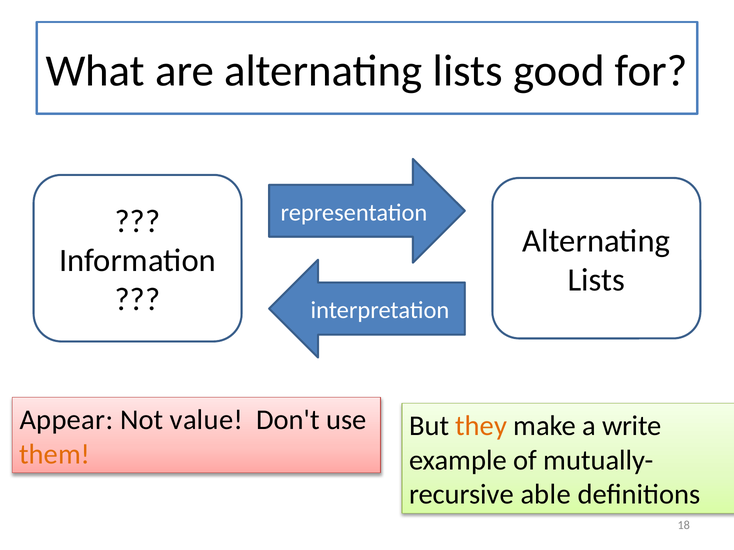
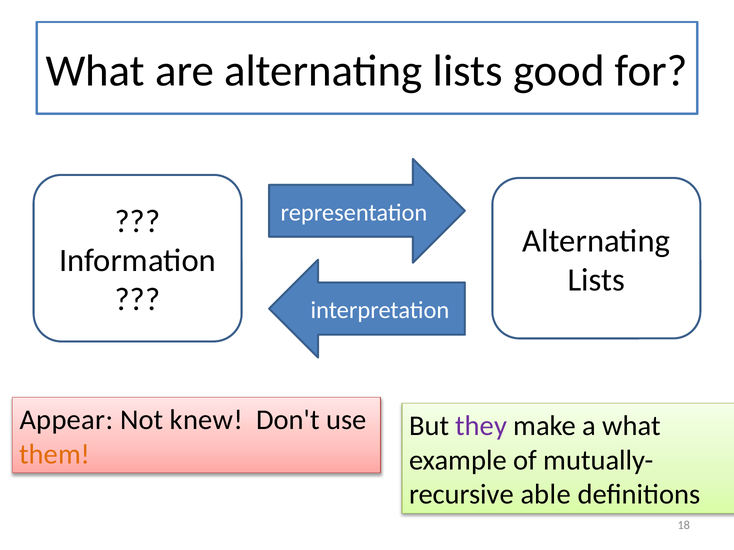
value: value -> knew (206, 420)
they colour: orange -> purple (481, 426)
a write: write -> what (632, 426)
